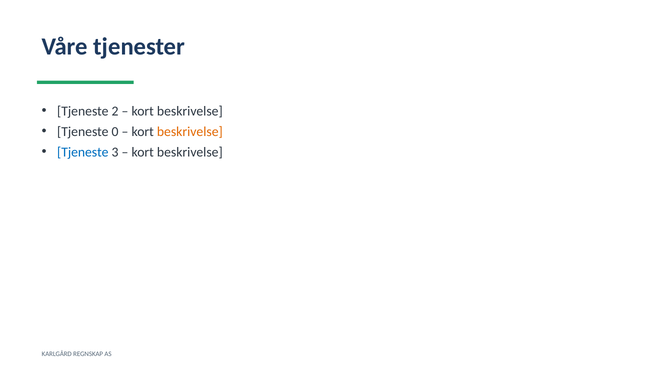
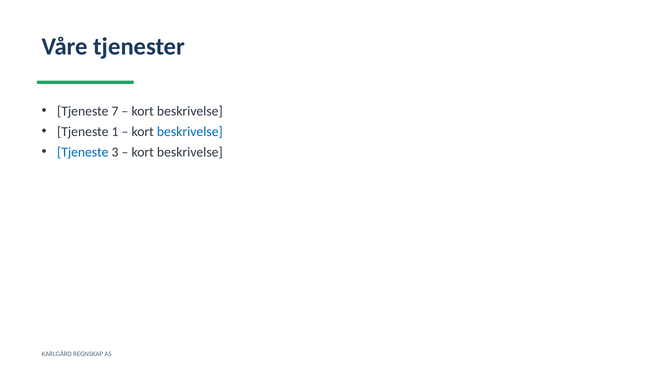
2: 2 -> 7 (115, 111)
0: 0 -> 1 (115, 132)
beskrivelse colour: orange -> blue (190, 132)
